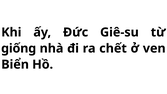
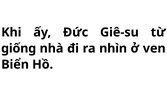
chết: chết -> nhìn (113, 48)
